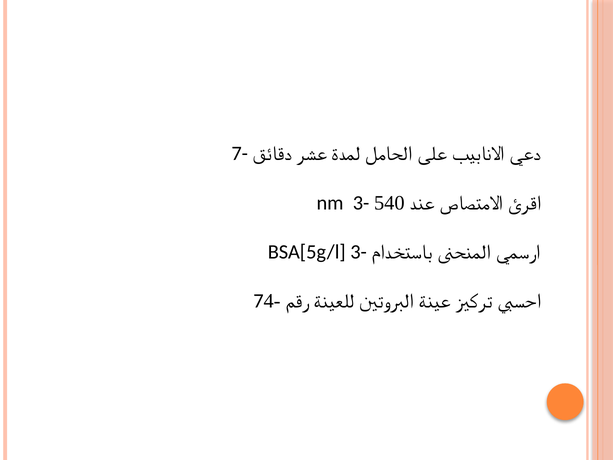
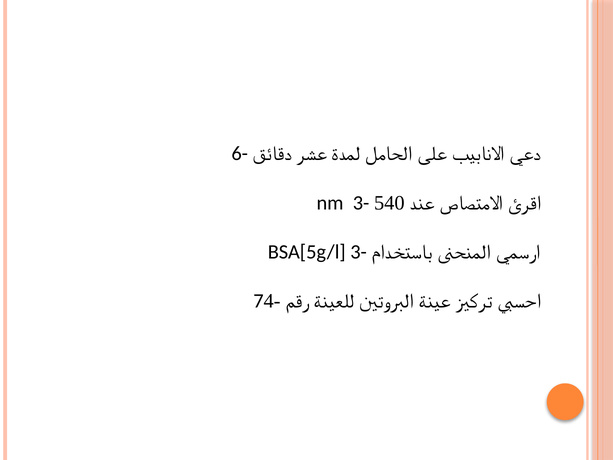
7-: 7- -> 6- (240, 154)
